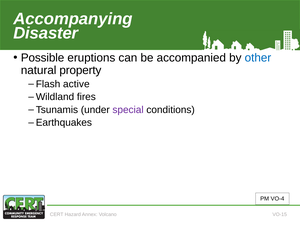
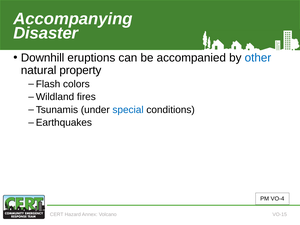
Possible: Possible -> Downhill (43, 58)
active: active -> colors (76, 84)
special colour: purple -> blue (128, 110)
